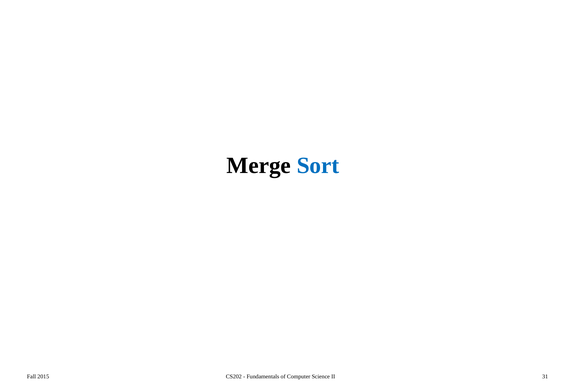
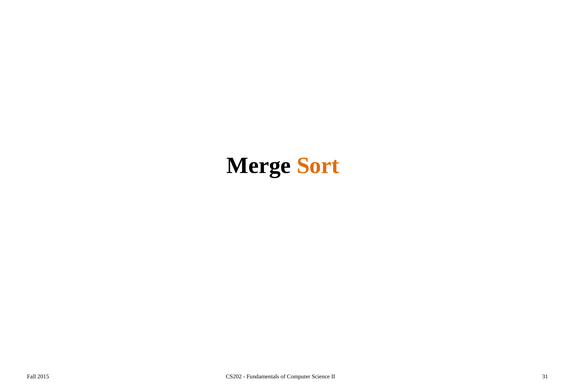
Sort colour: blue -> orange (318, 165)
